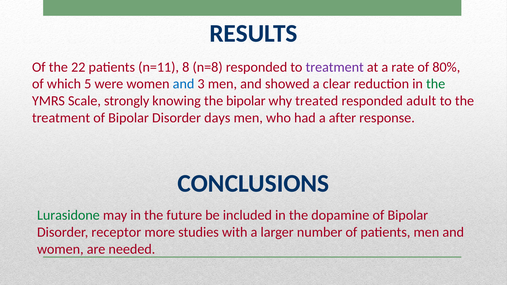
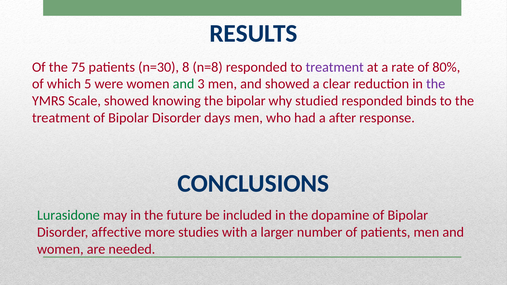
22: 22 -> 75 (78, 67)
n=11: n=11 -> n=30 (159, 67)
and colour: blue -> green (184, 84)
the colour: green -> purple (436, 84)
Scale strongly: strongly -> showed (127, 101)
treated: treated -> studied (317, 101)
adult: adult -> binds (421, 101)
receptor: receptor -> affective (116, 232)
